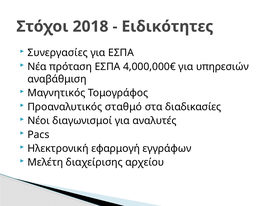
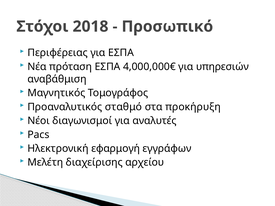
Ειδικότητες: Ειδικότητες -> Προσωπικό (167, 27)
Συνεργασίες: Συνεργασίες -> Περιφέρειας (58, 53)
διαδικασίες: διαδικασίες -> προκήρυξη (193, 107)
